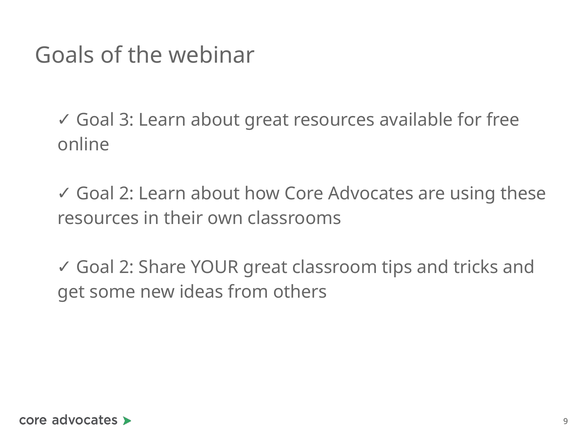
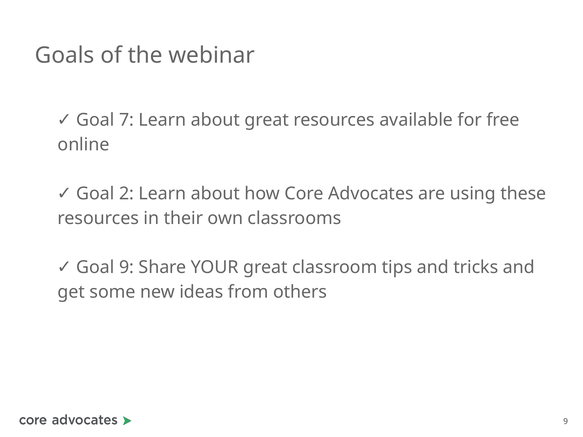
3: 3 -> 7 (127, 120)
2: 2 -> 9 (127, 267)
